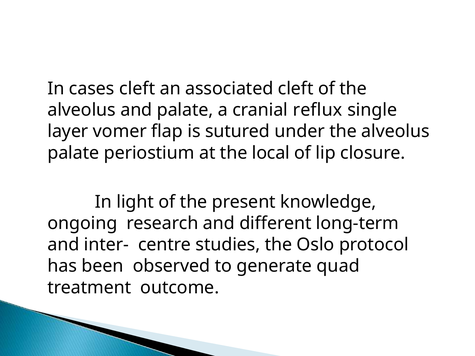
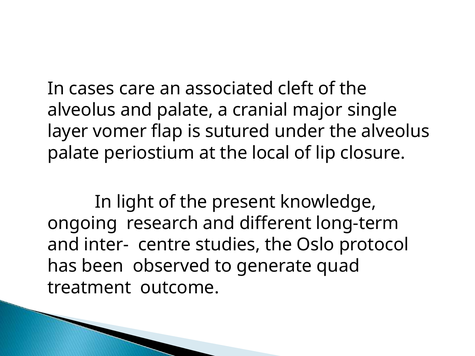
cases cleft: cleft -> care (137, 89)
reflux: reflux -> major (318, 110)
